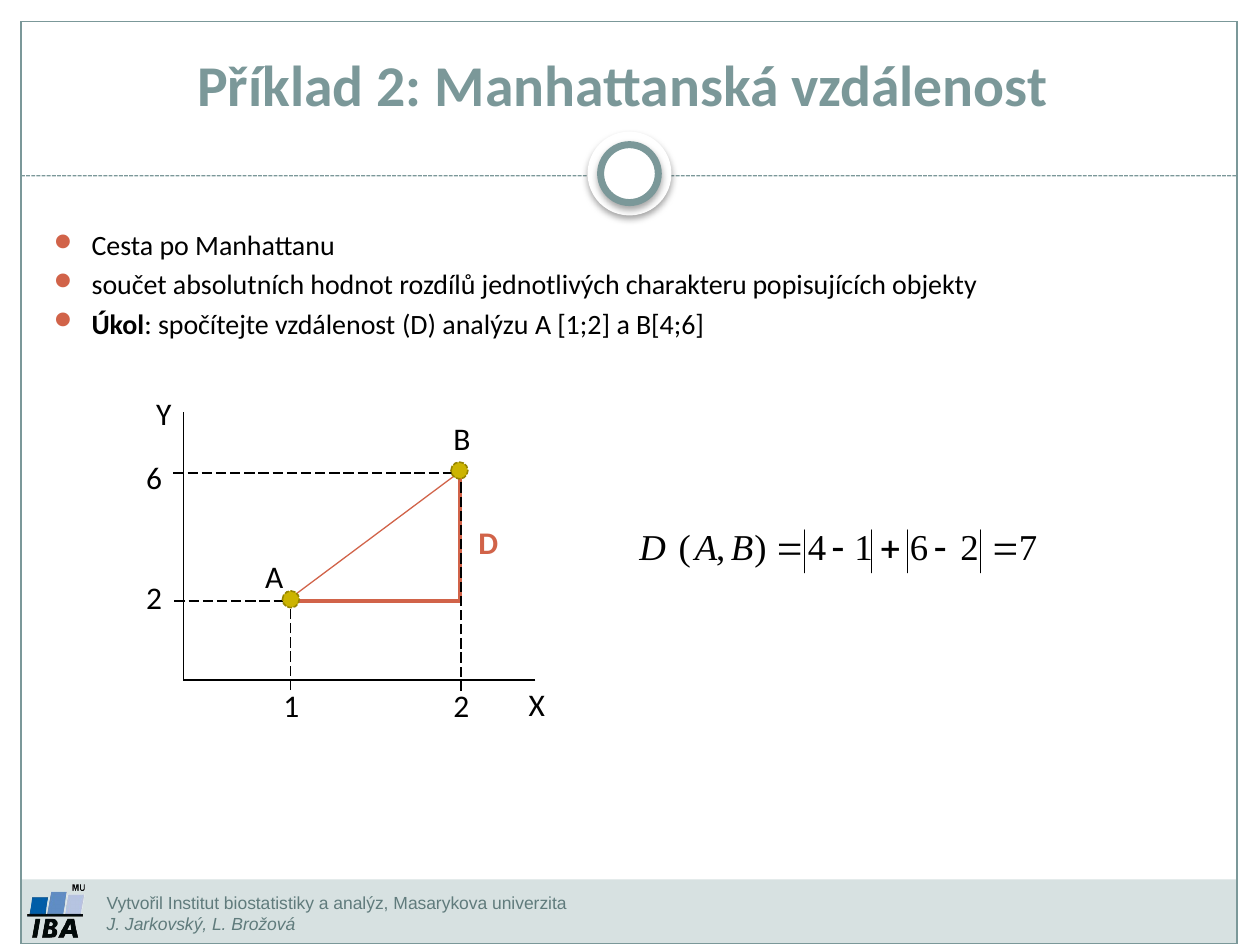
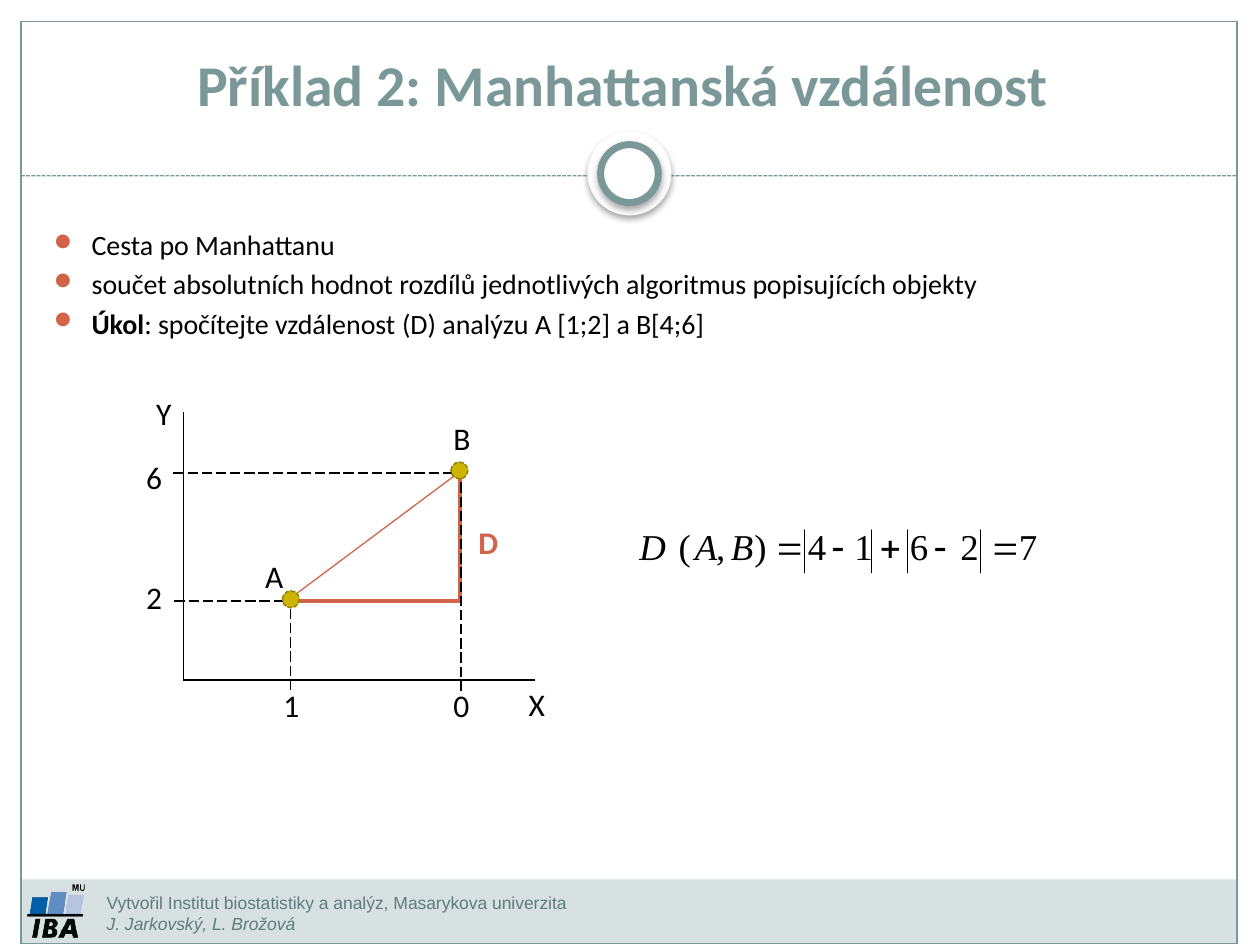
charakteru: charakteru -> algoritmus (686, 286)
1 2: 2 -> 0 (461, 708)
